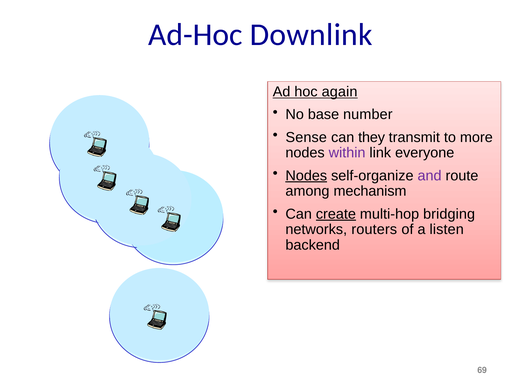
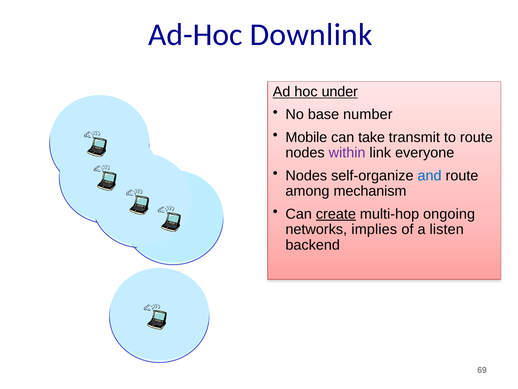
again: again -> under (340, 92)
Sense: Sense -> Mobile (306, 137)
they: they -> take (372, 137)
to more: more -> route (476, 137)
Nodes underline: present -> none (306, 175)
and colour: purple -> blue (430, 175)
bridging: bridging -> ongoing (449, 214)
routers: routers -> implies (374, 229)
